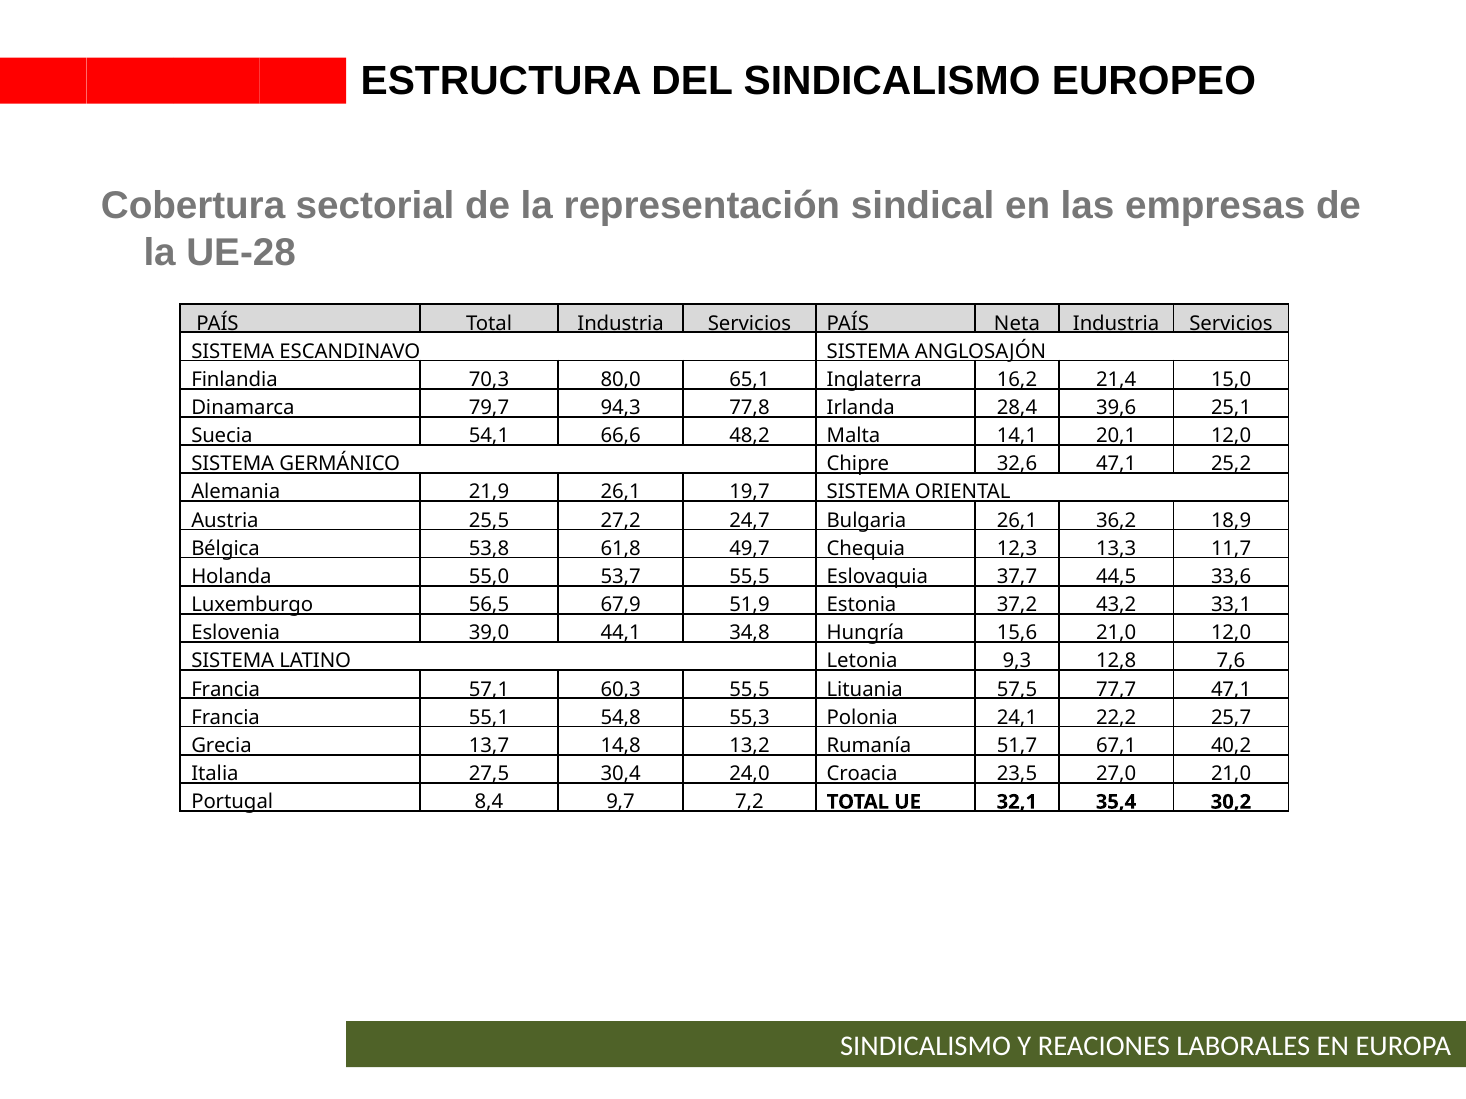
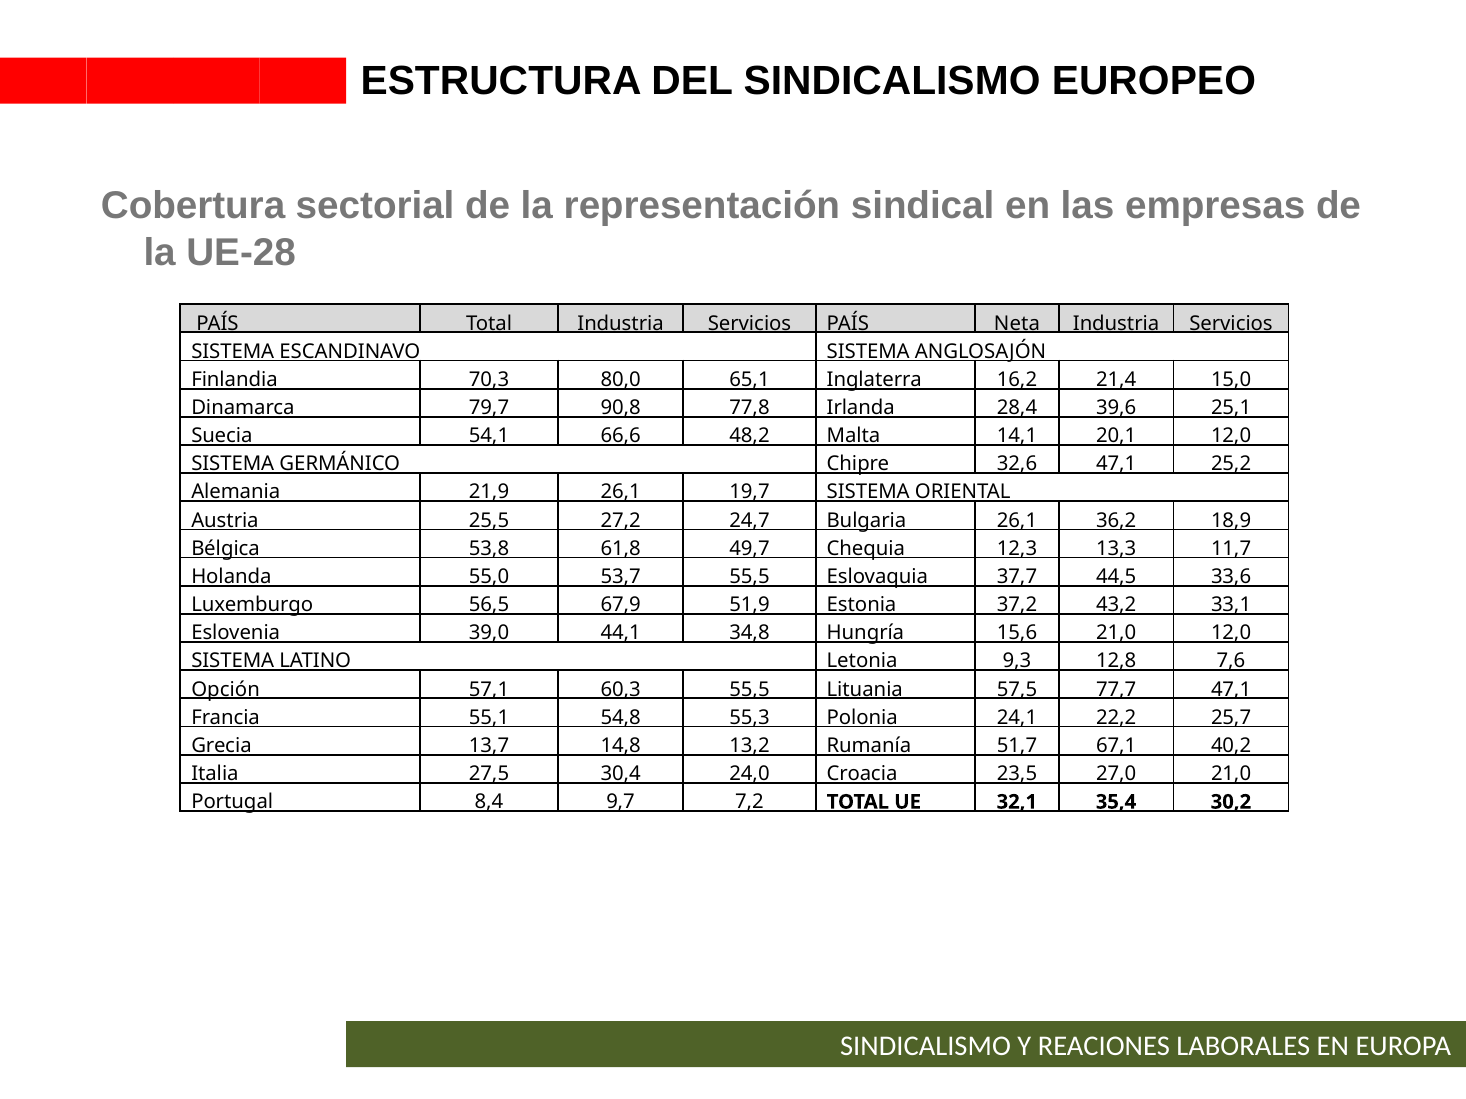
94,3: 94,3 -> 90,8 (621, 408)
Francia: Francia -> Opción (226, 690)
